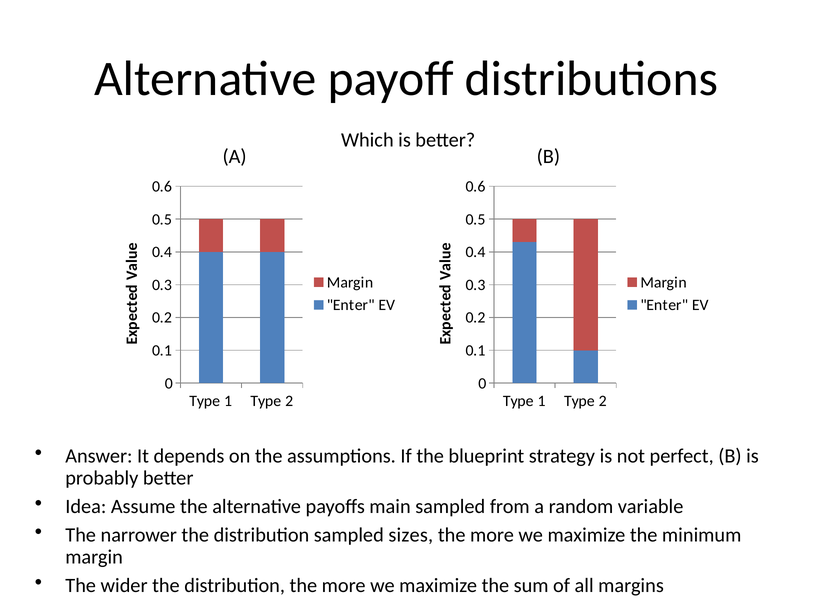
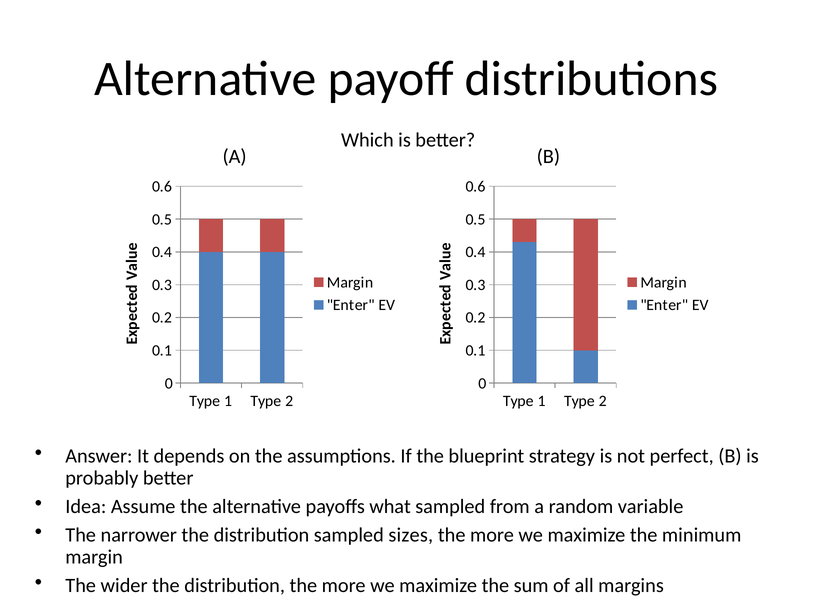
main: main -> what (390, 506)
